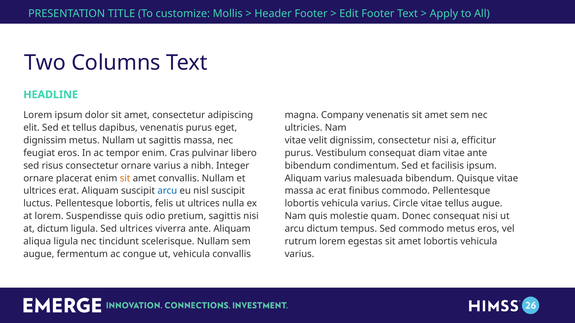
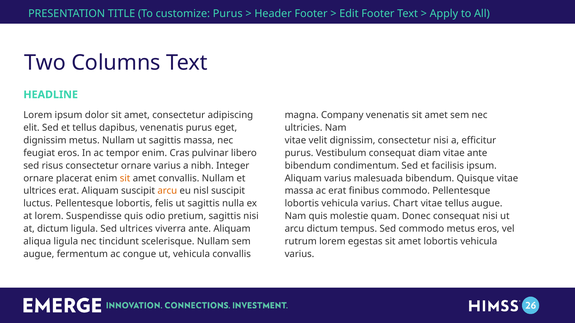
customize Mollis: Mollis -> Purus (228, 14)
arcu colour: blue -> orange (167, 191)
felis ut ultrices: ultrices -> sagittis (204, 204)
Circle: Circle -> Chart (406, 204)
